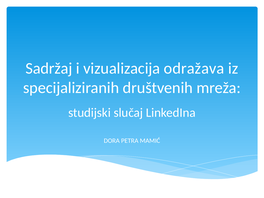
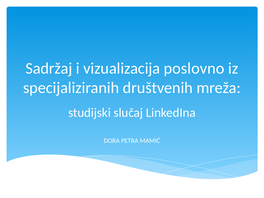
odražava: odražava -> poslovno (194, 68)
